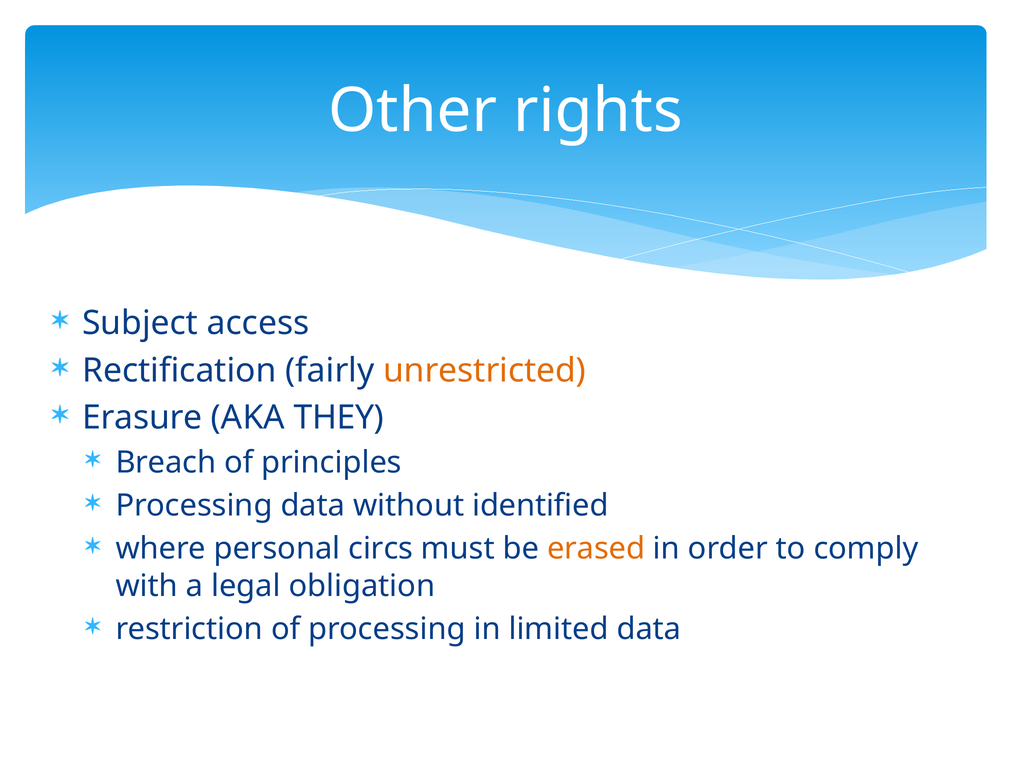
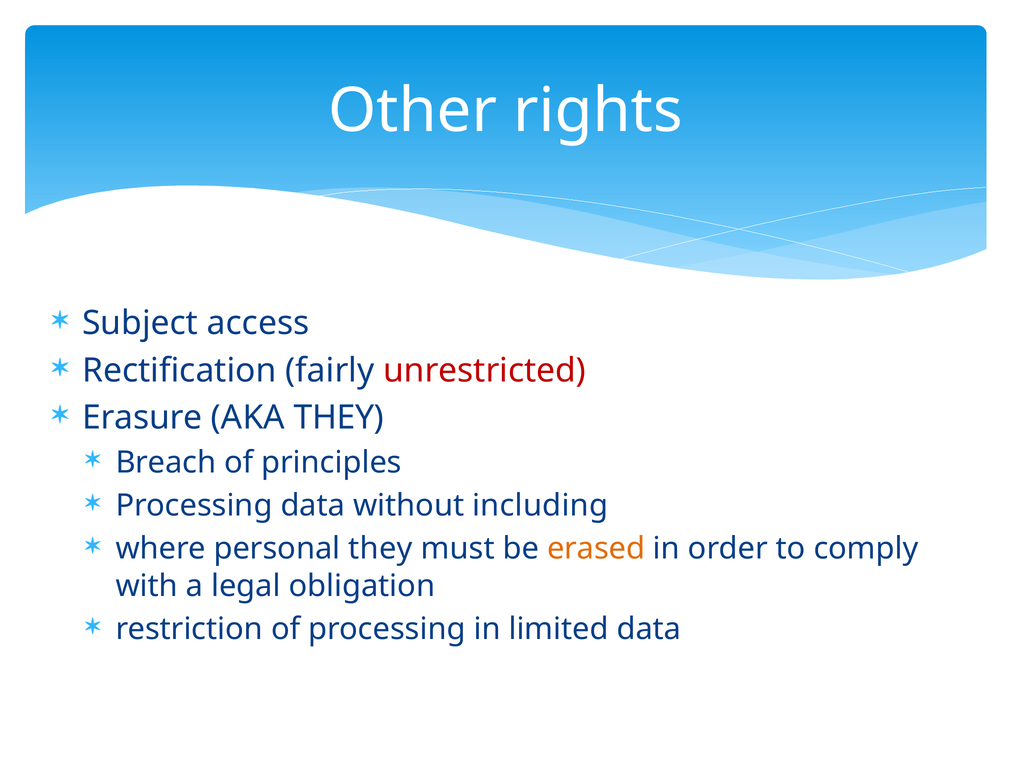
unrestricted colour: orange -> red (485, 371)
identified: identified -> including (540, 506)
personal circs: circs -> they (381, 549)
